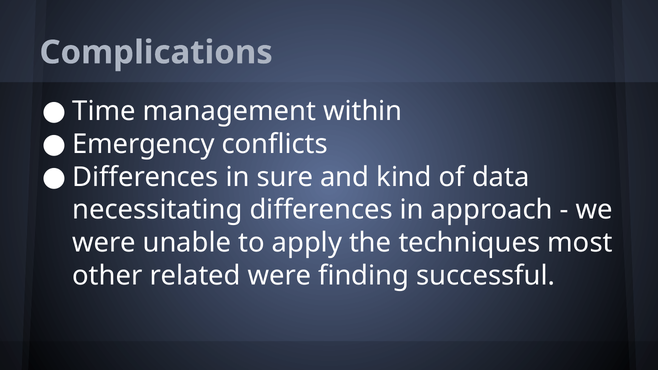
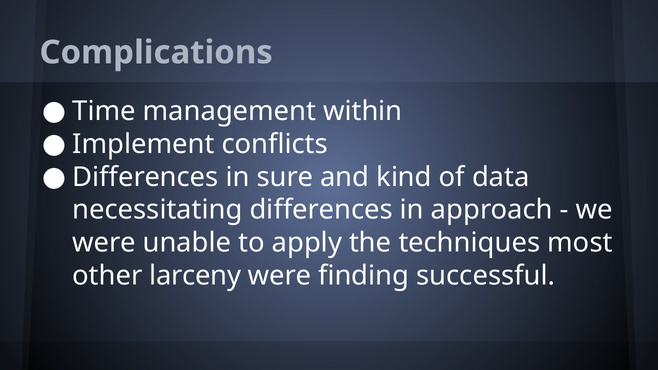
Emergency: Emergency -> Implement (143, 144)
related: related -> larceny (195, 276)
